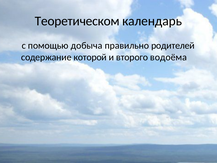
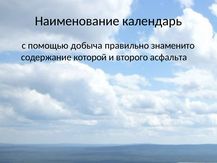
Теоретическом: Теоретическом -> Наименование (77, 21)
родителей: родителей -> знаменито (173, 46)
водоёма: водоёма -> асфальта (169, 57)
